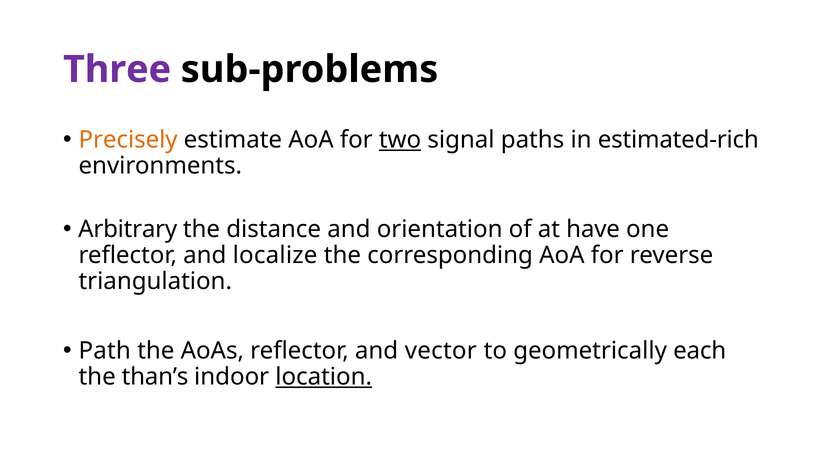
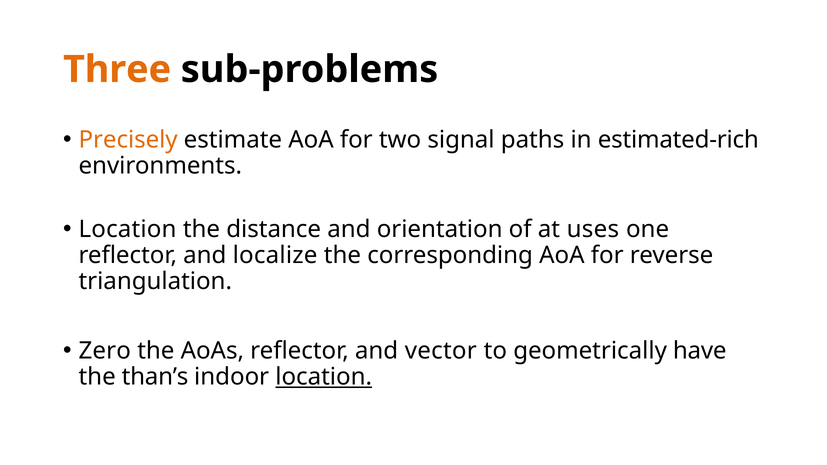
Three colour: purple -> orange (117, 69)
two underline: present -> none (400, 140)
Arbitrary: Arbitrary -> Location (128, 230)
have: have -> uses (593, 230)
Path: Path -> Zero (105, 351)
each: each -> have (700, 351)
